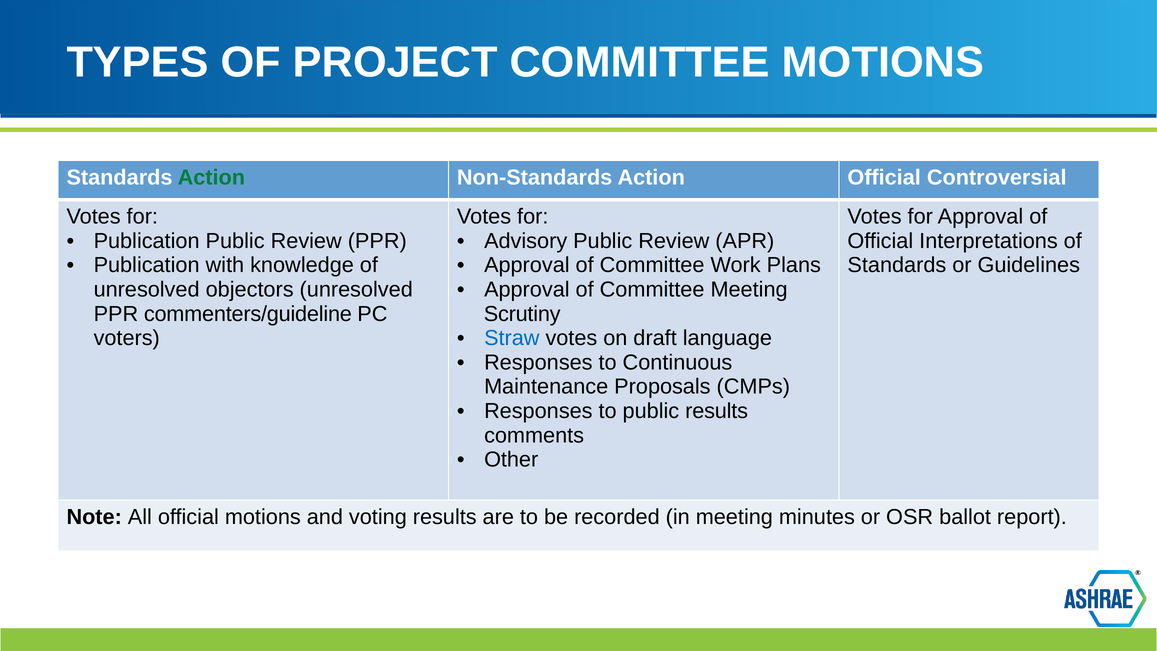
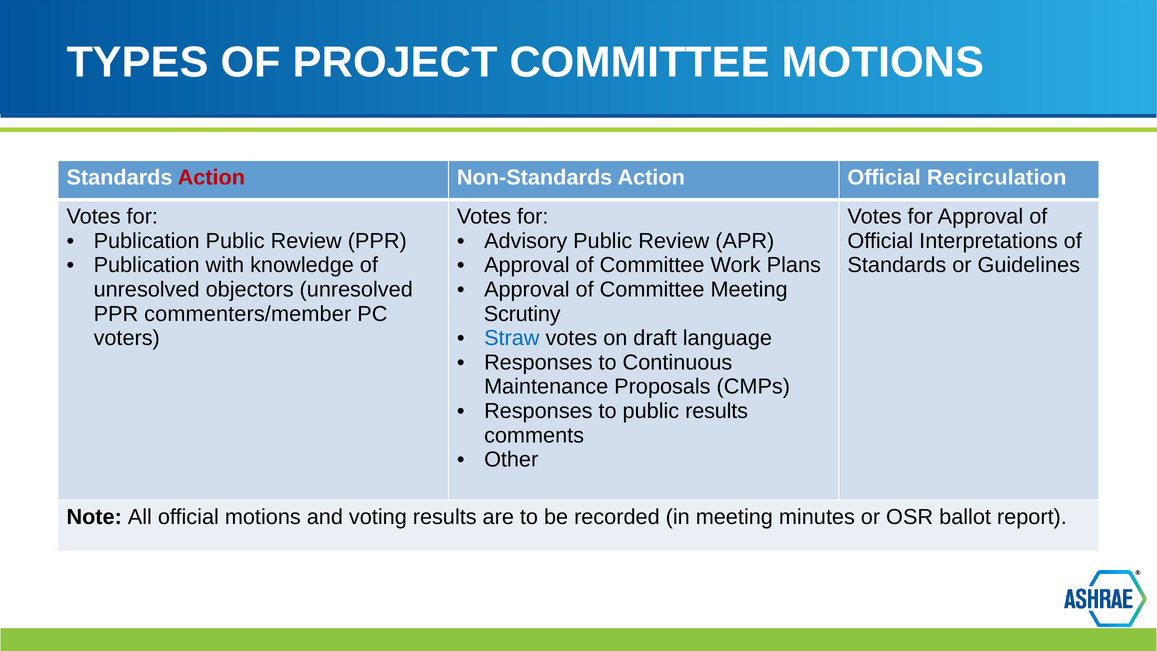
Action colour: green -> red (211, 177)
Controversial: Controversial -> Recirculation (997, 177)
commenters/guideline: commenters/guideline -> commenters/member (248, 314)
